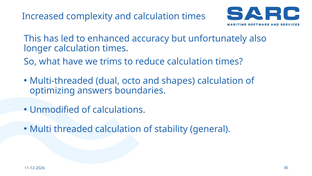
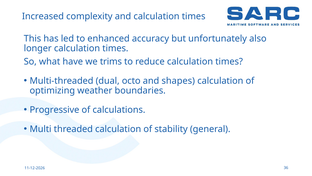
answers: answers -> weather (95, 90)
Unmodified: Unmodified -> Progressive (54, 110)
